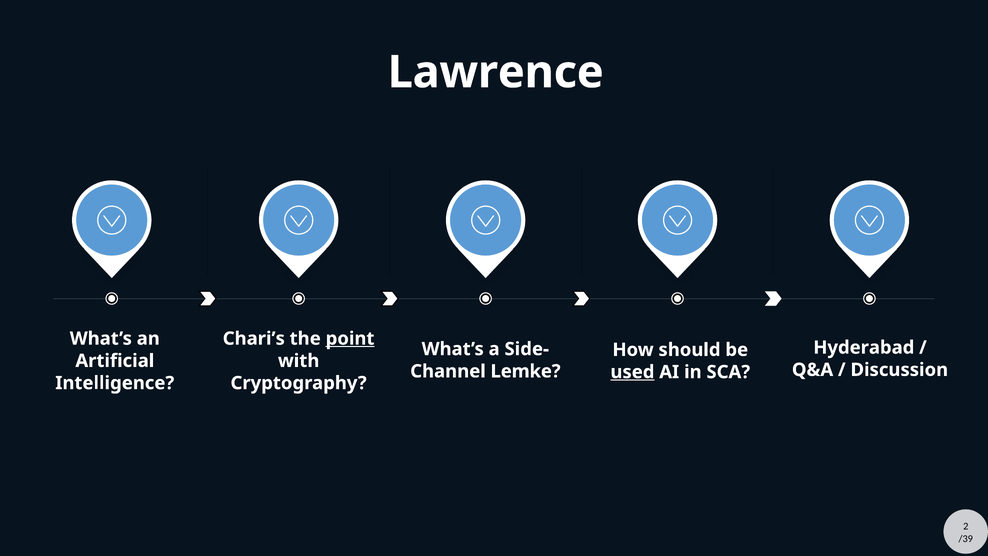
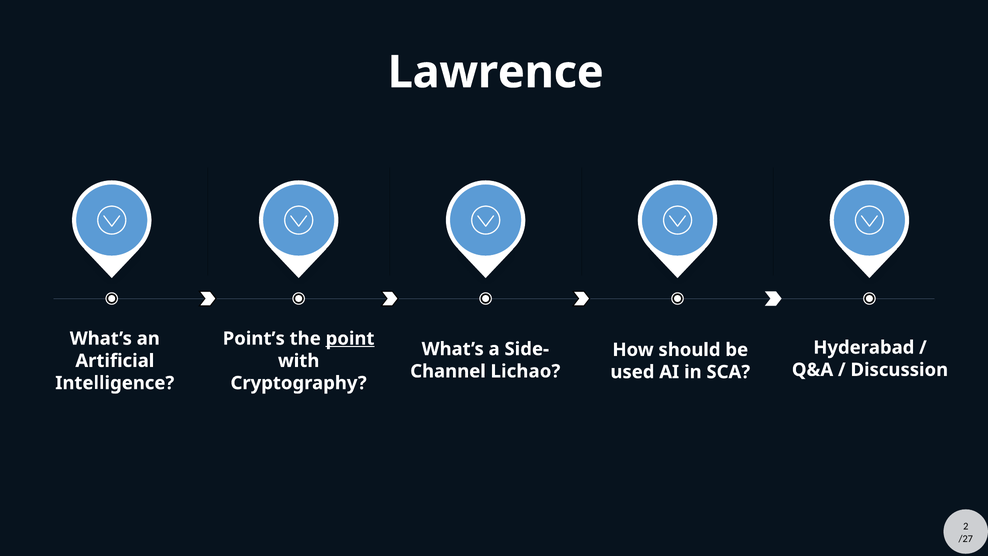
Chari’s: Chari’s -> Point’s (254, 338)
Lemke: Lemke -> Lichao (525, 371)
used underline: present -> none (632, 372)
/39: /39 -> /27 (966, 539)
